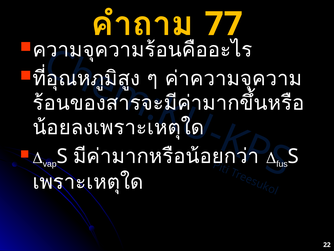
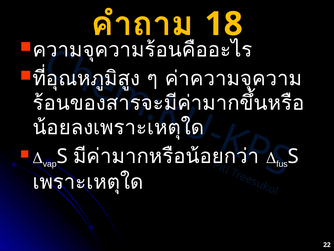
77: 77 -> 18 (224, 24)
